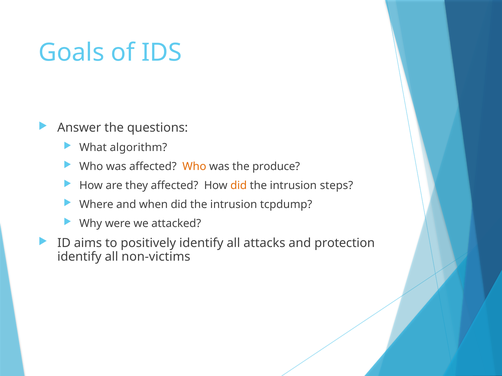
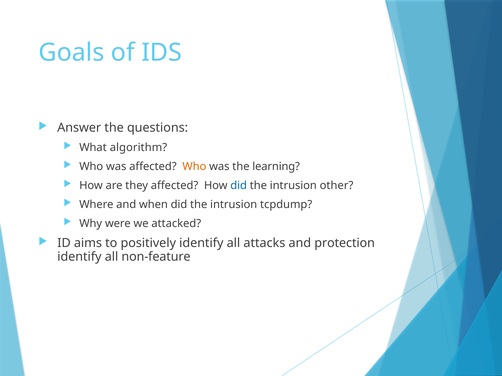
produce: produce -> learning (276, 167)
did colour: orange -> blue (239, 186)
steps: steps -> other (337, 186)
non-victims: non-victims -> non-feature (156, 257)
